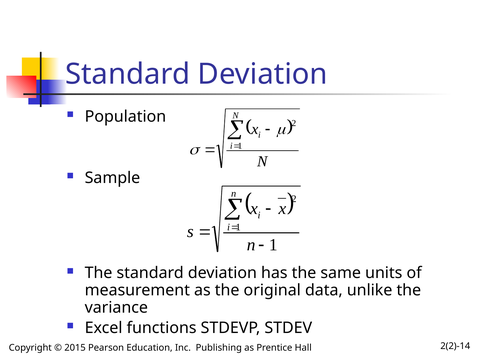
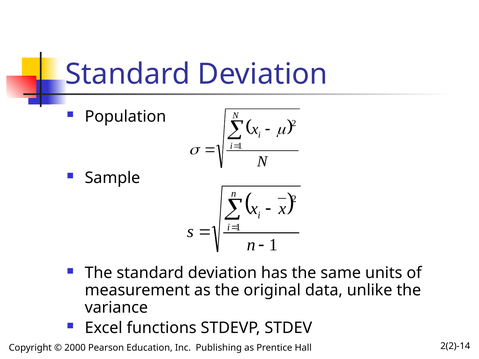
2015: 2015 -> 2000 (75, 348)
